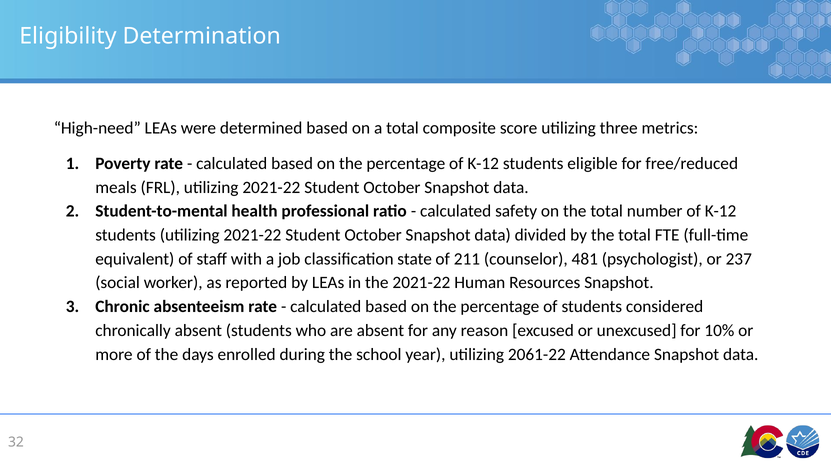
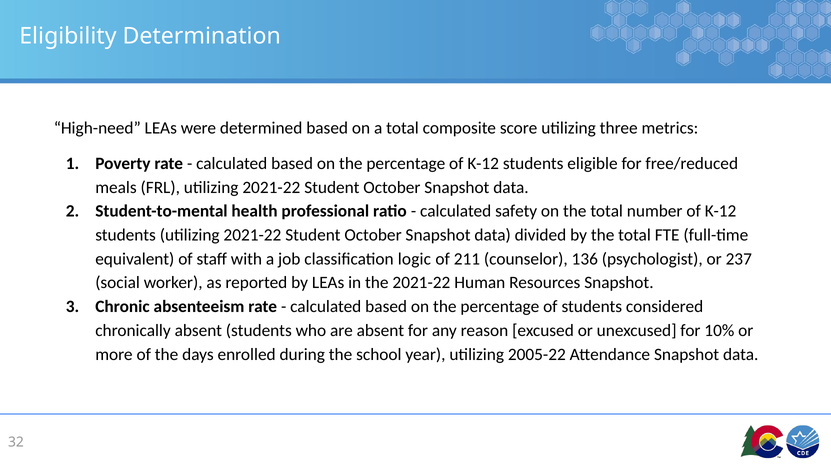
state: state -> logic (414, 259)
481: 481 -> 136 (585, 259)
2061-22: 2061-22 -> 2005-22 (537, 355)
